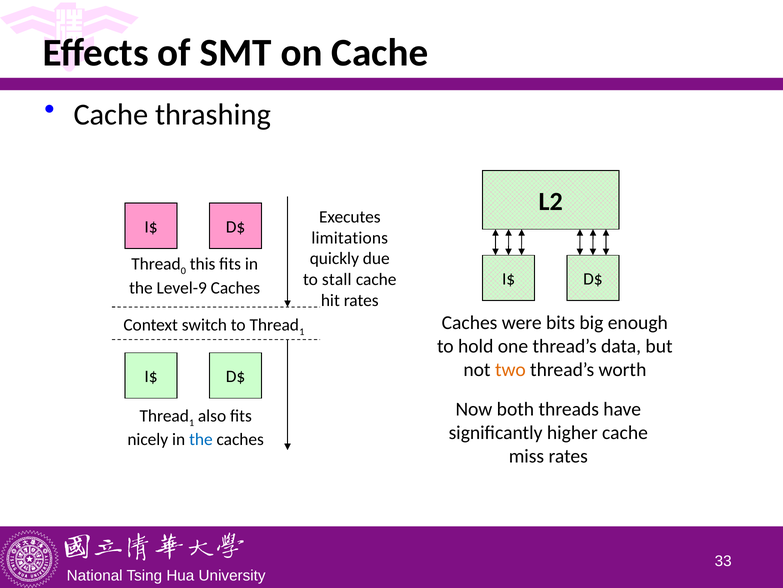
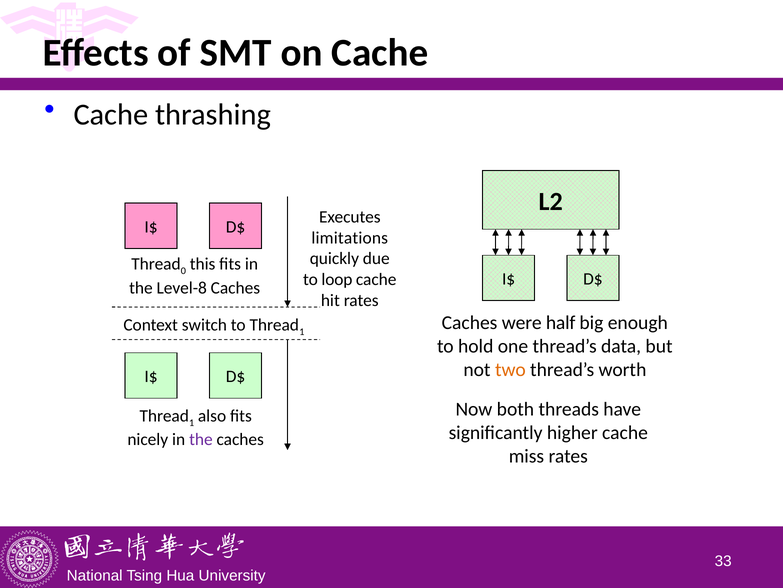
stall: stall -> loop (337, 279)
Level-9: Level-9 -> Level-8 (182, 287)
bits: bits -> half (561, 322)
the colour: blue -> purple (201, 439)
